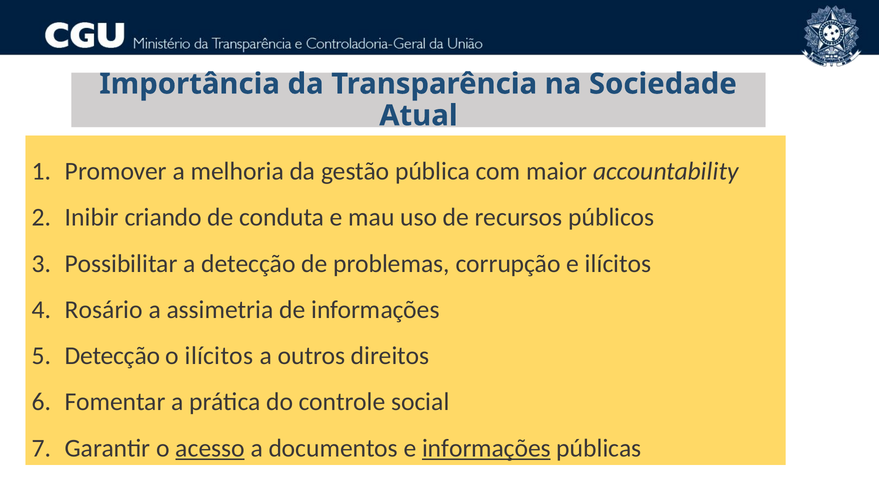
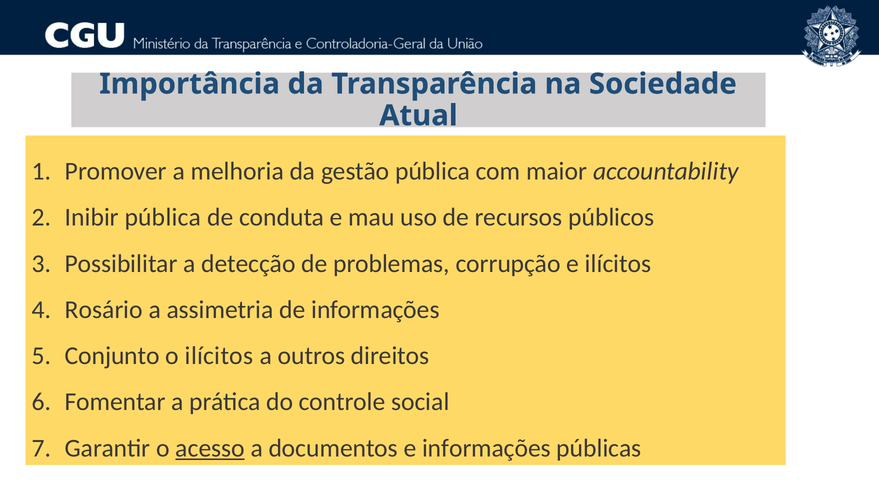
Inibir criando: criando -> pública (163, 218)
Detecção: Detecção -> Conjunto (112, 356)
informações underline: present -> none (486, 449)
